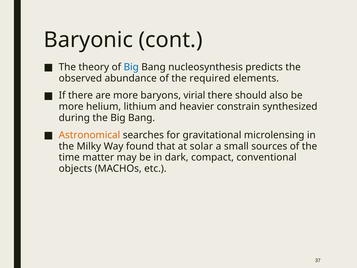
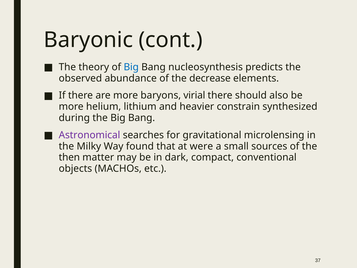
required: required -> decrease (210, 78)
Astronomical colour: orange -> purple (89, 135)
solar: solar -> were (201, 146)
time: time -> then (69, 157)
